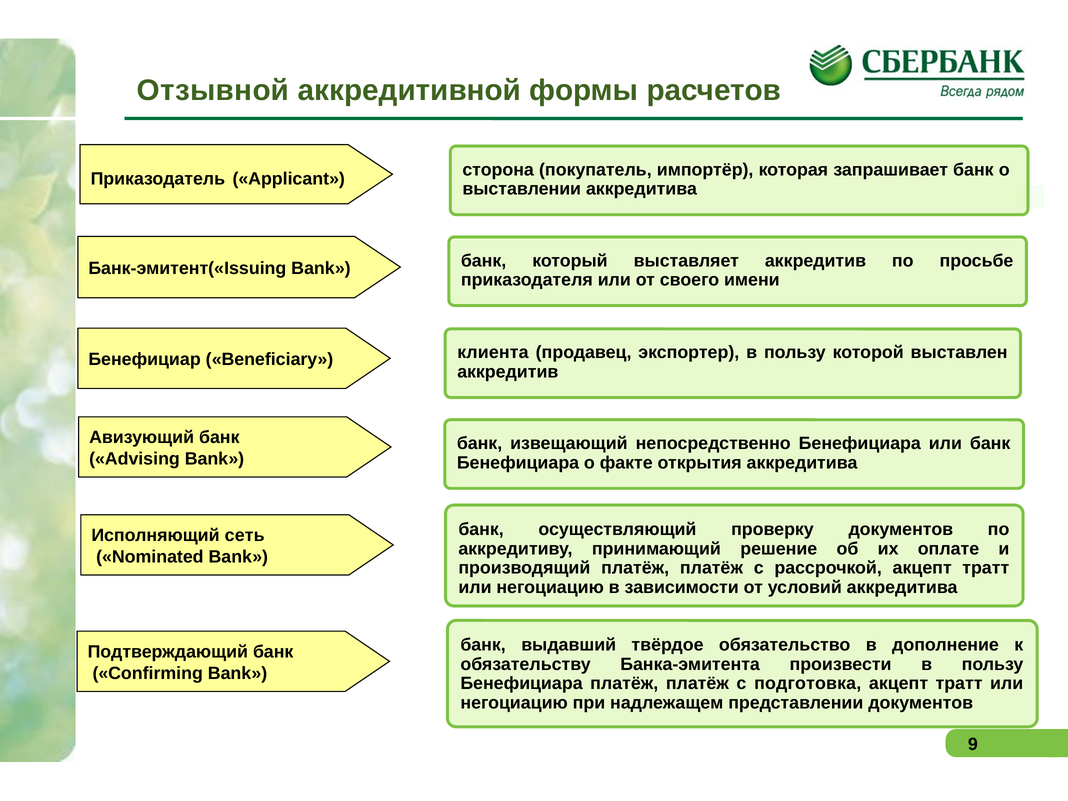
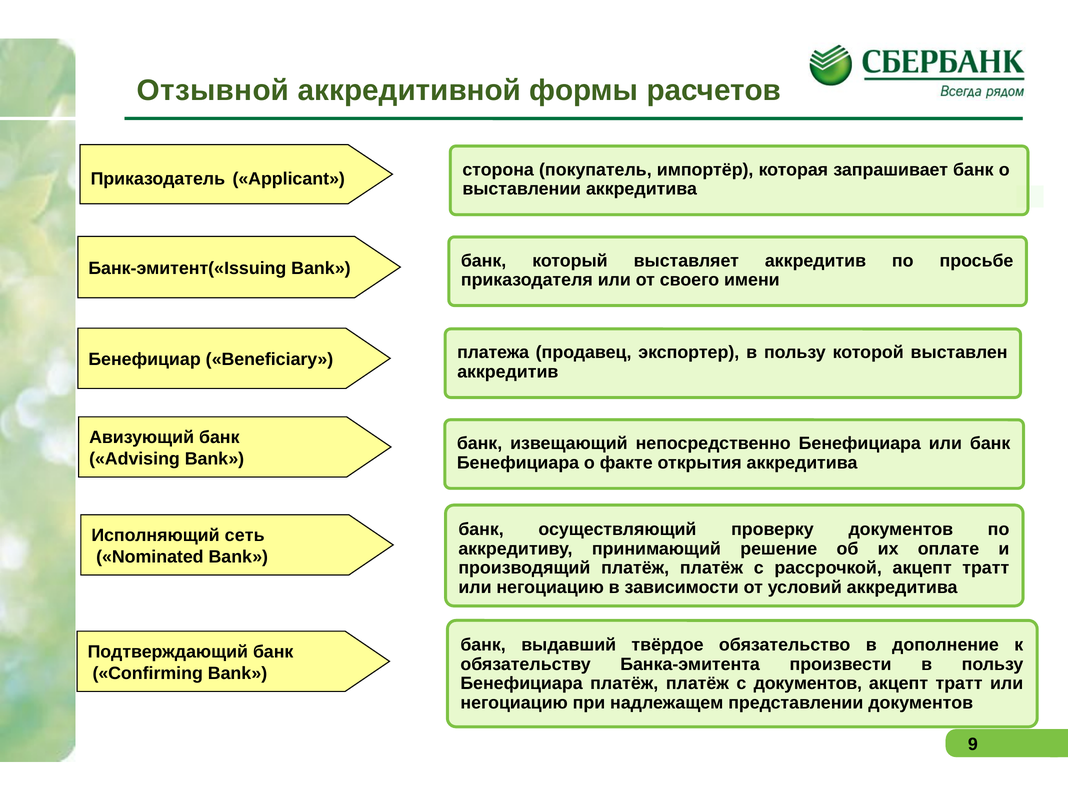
клиента: клиента -> платежа (493, 353)
с подготовка: подготовка -> документов (808, 683)
